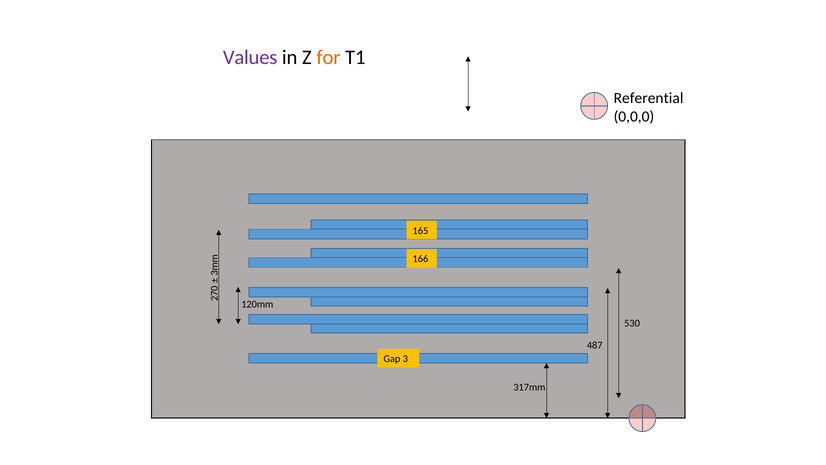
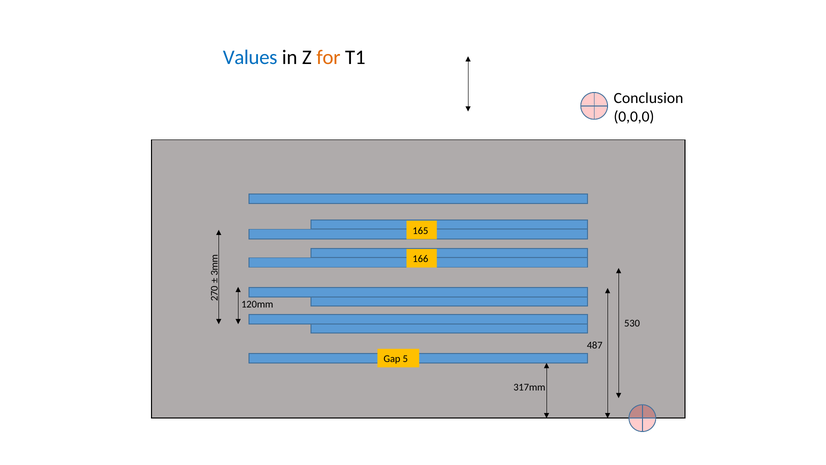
Values colour: purple -> blue (250, 57)
Referential: Referential -> Conclusion (649, 98)
Gap 3: 3 -> 5 (405, 358)
